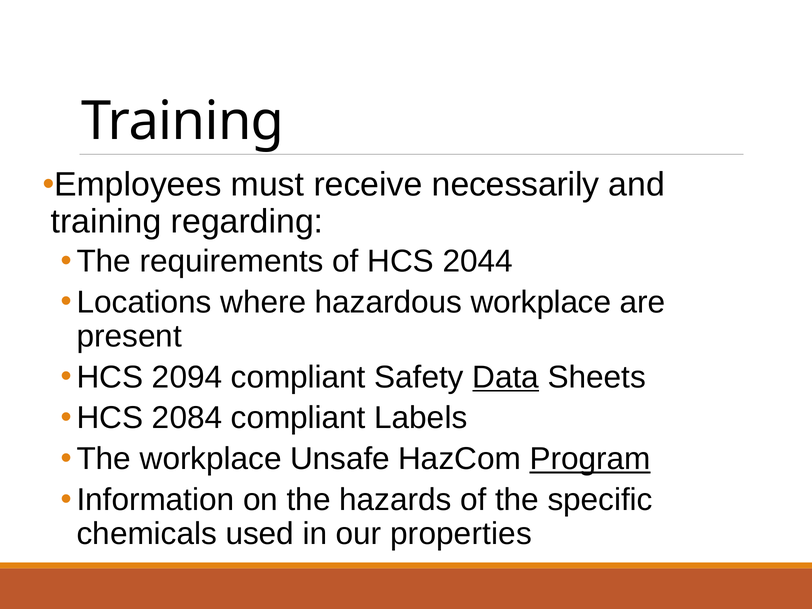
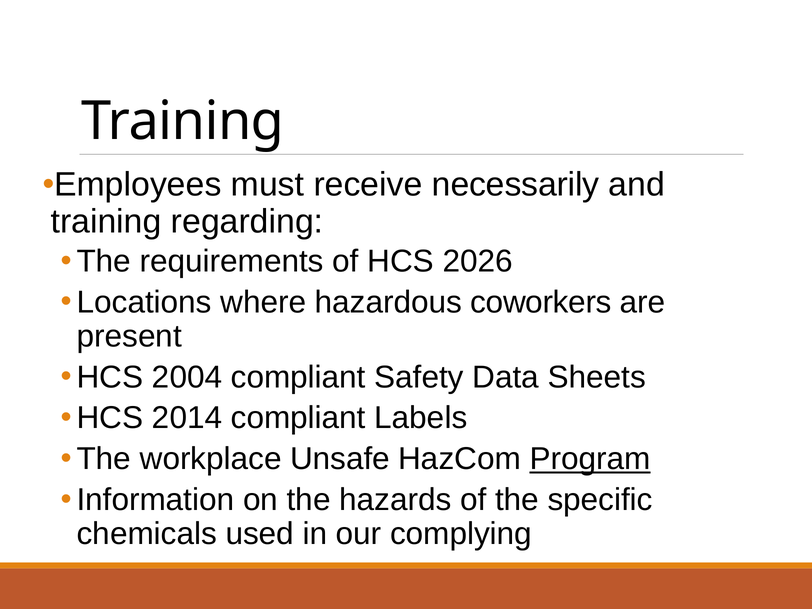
2044: 2044 -> 2026 (478, 261)
hazardous workplace: workplace -> coworkers (541, 302)
2094: 2094 -> 2004 (187, 377)
Data underline: present -> none (506, 377)
2084: 2084 -> 2014 (187, 418)
properties: properties -> complying (461, 534)
